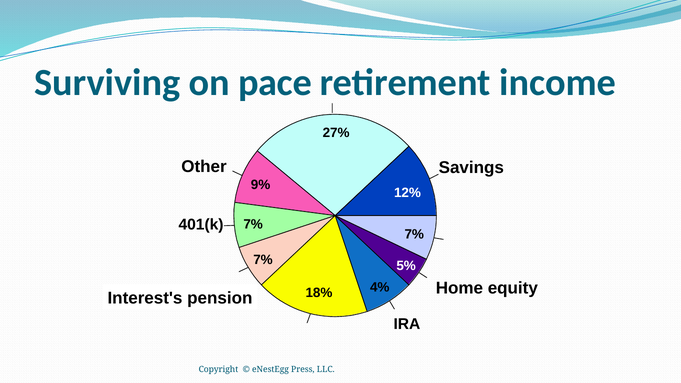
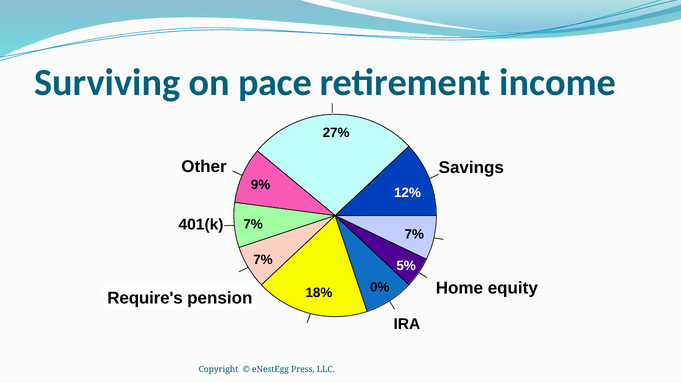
4%: 4% -> 0% (380, 287)
Interest's: Interest's -> Require's (145, 298)
